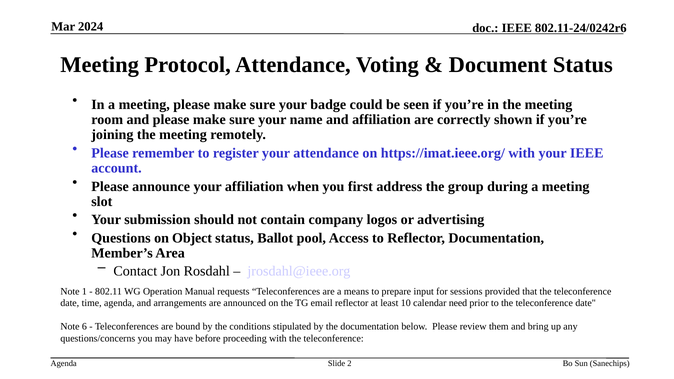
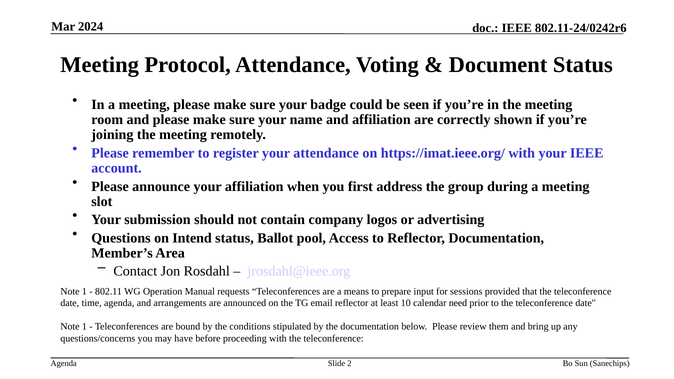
Object: Object -> Intend (192, 238)
6: 6 -> 1 (84, 327)
